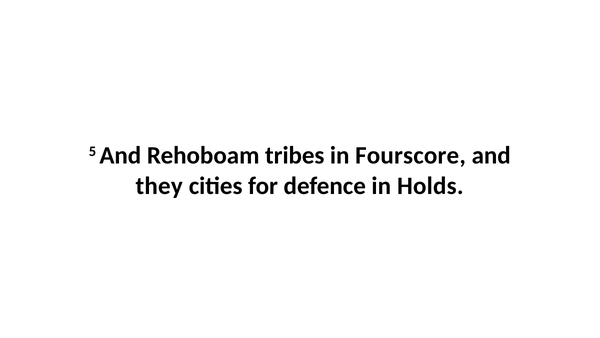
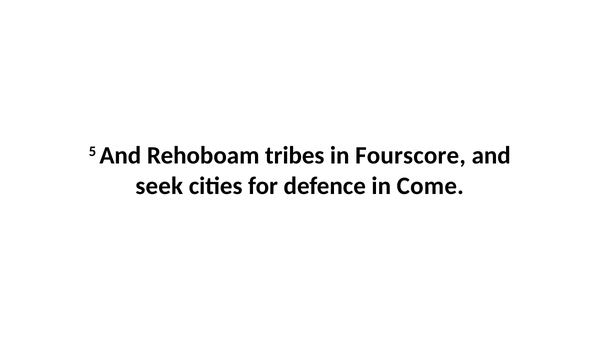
they: they -> seek (159, 185)
Holds: Holds -> Come (430, 185)
